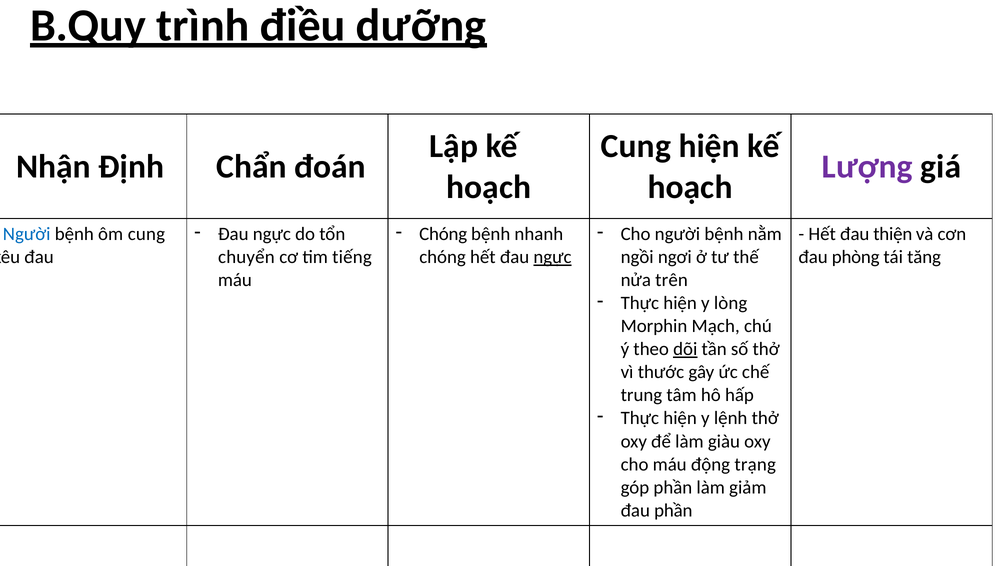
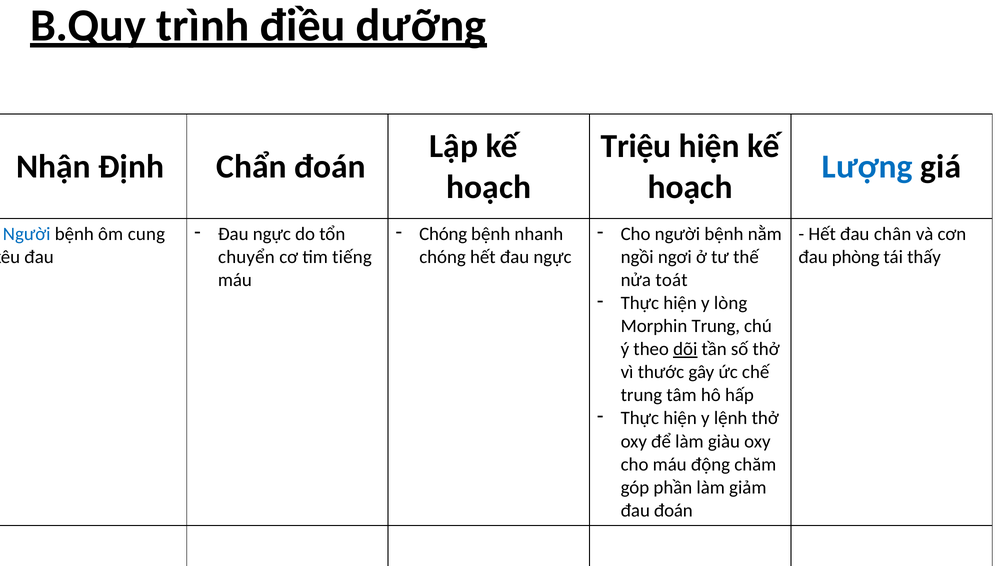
Cung: Cung -> Triệu (636, 146)
Lượng colour: purple -> blue (867, 167)
thiện: thiện -> chân (893, 234)
ngực underline: present -> none (553, 257)
tăng: tăng -> thấy (924, 257)
trên: trên -> toát (672, 280)
Morphin Mạch: Mạch -> Trung (716, 326)
trạng: trạng -> chăm (755, 465)
đau phần: phần -> đoán (673, 511)
